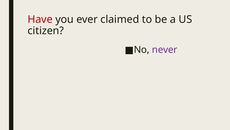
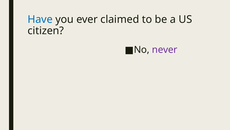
Have colour: red -> blue (40, 19)
